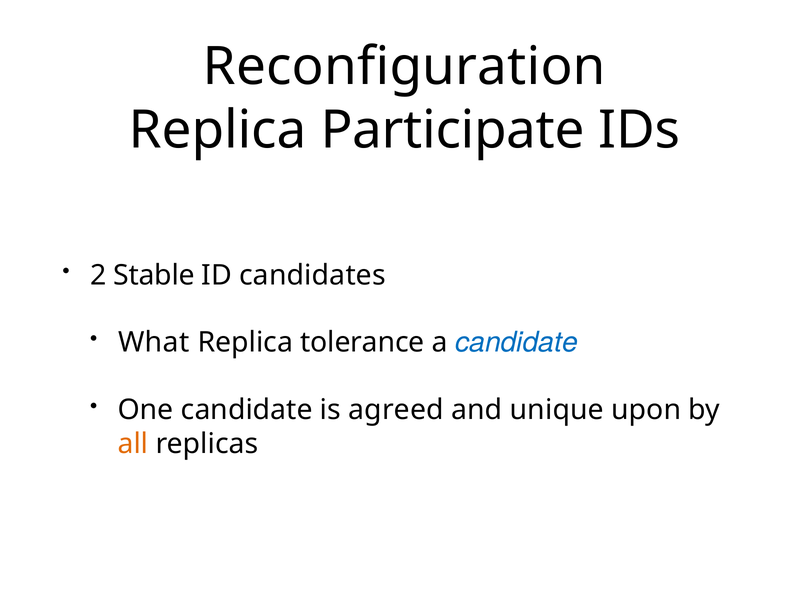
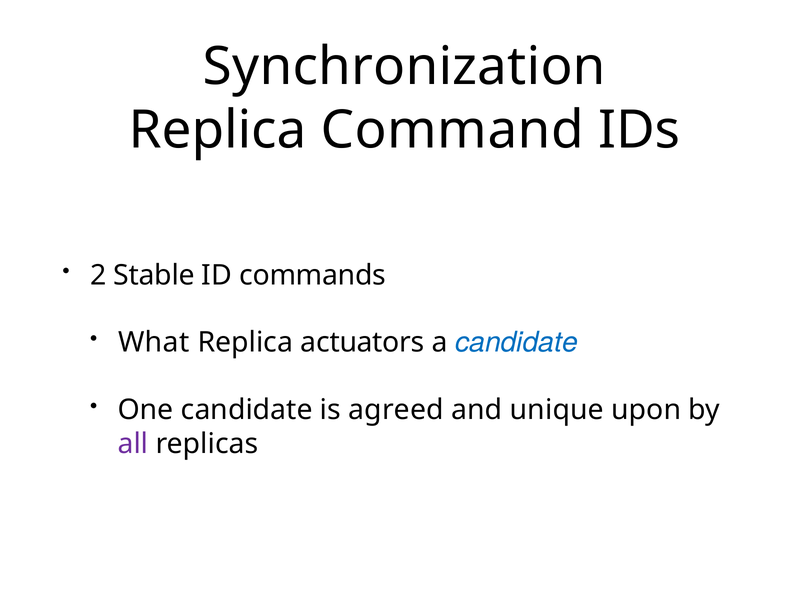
Reconfiguration: Reconfiguration -> Synchronization (404, 67)
Participate: Participate -> Command (452, 130)
candidates: candidates -> commands (313, 275)
tolerance: tolerance -> actuators (362, 342)
all colour: orange -> purple (133, 444)
